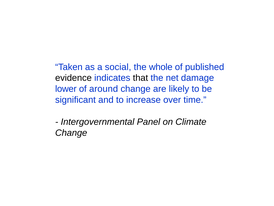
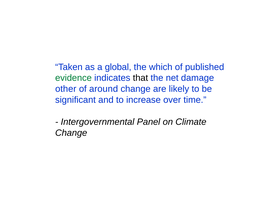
social: social -> global (118, 67)
whole: whole -> which (161, 67)
evidence colour: black -> green (73, 78)
lower: lower -> other (66, 89)
